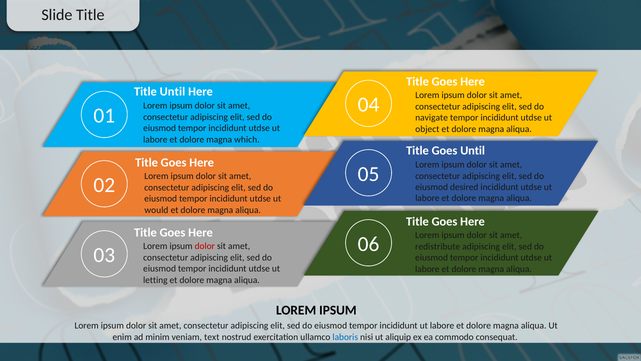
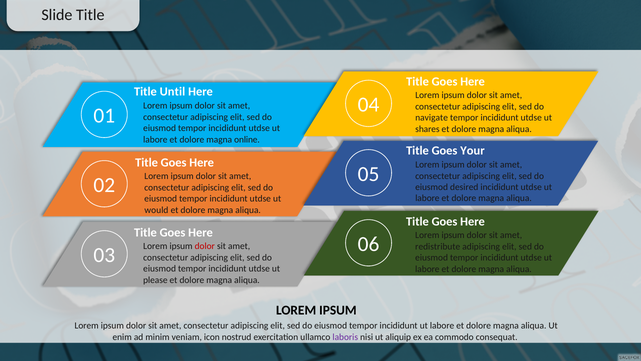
object: object -> shares (427, 129)
which: which -> online (247, 139)
Goes Until: Until -> Your (472, 151)
letting: letting -> please (155, 280)
text: text -> icon (212, 337)
laboris colour: blue -> purple (345, 337)
